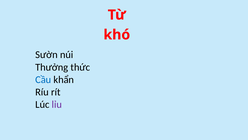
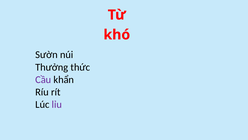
Cầu colour: blue -> purple (43, 79)
